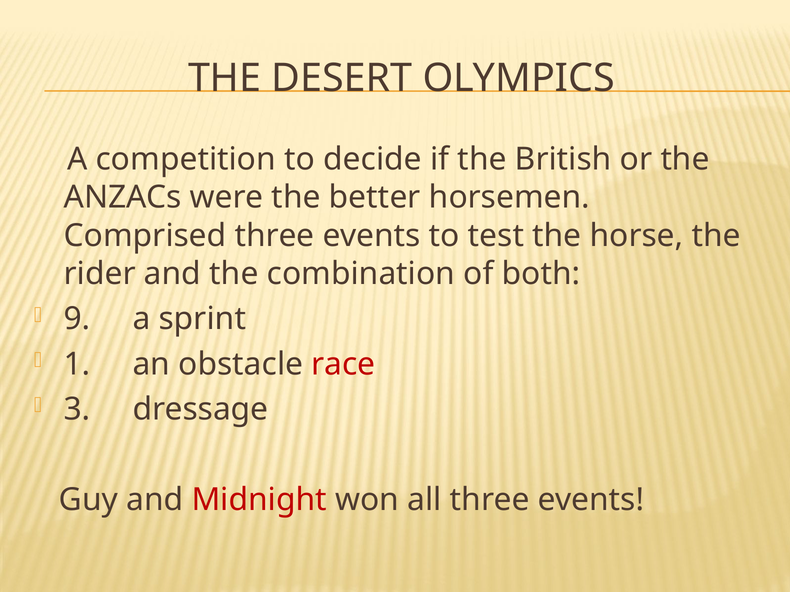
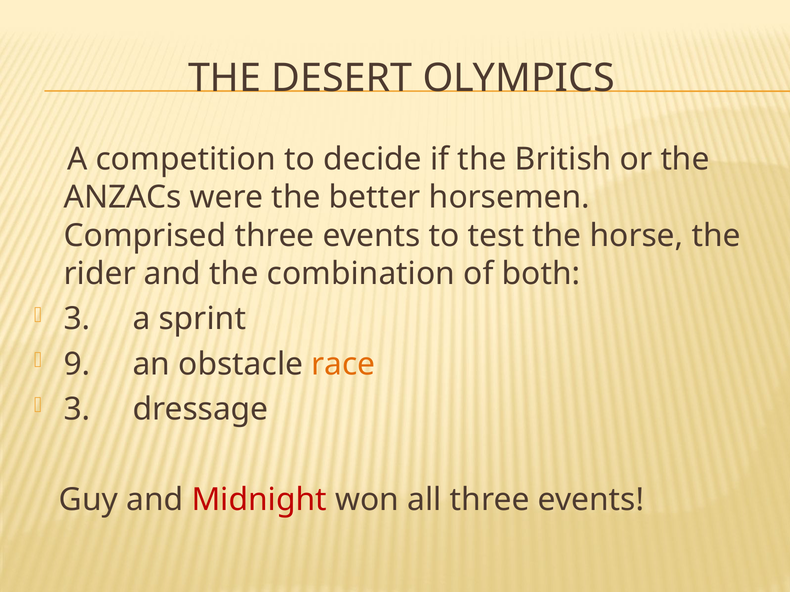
9: 9 -> 3 (77, 319)
1: 1 -> 9 (77, 365)
race colour: red -> orange (343, 365)
